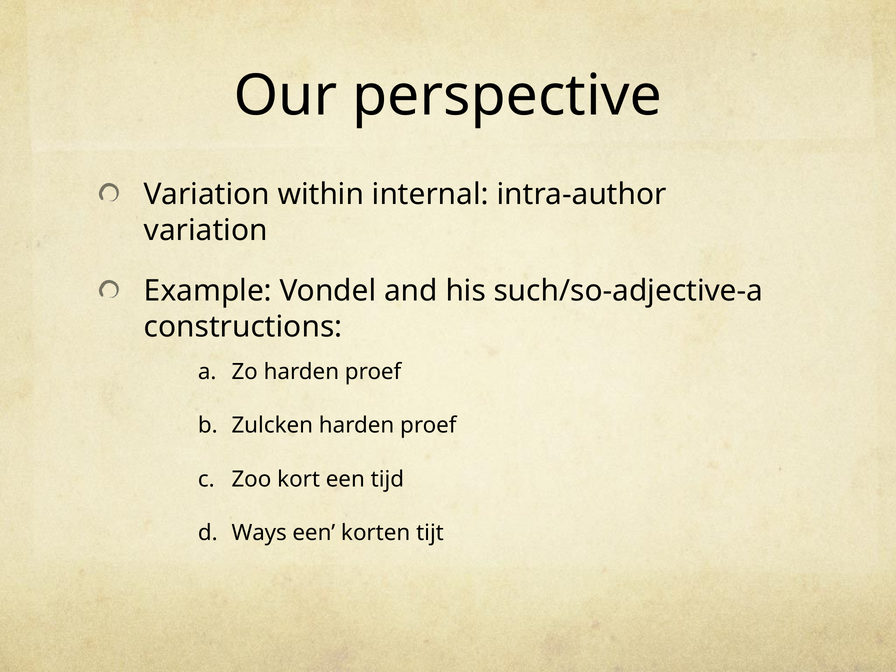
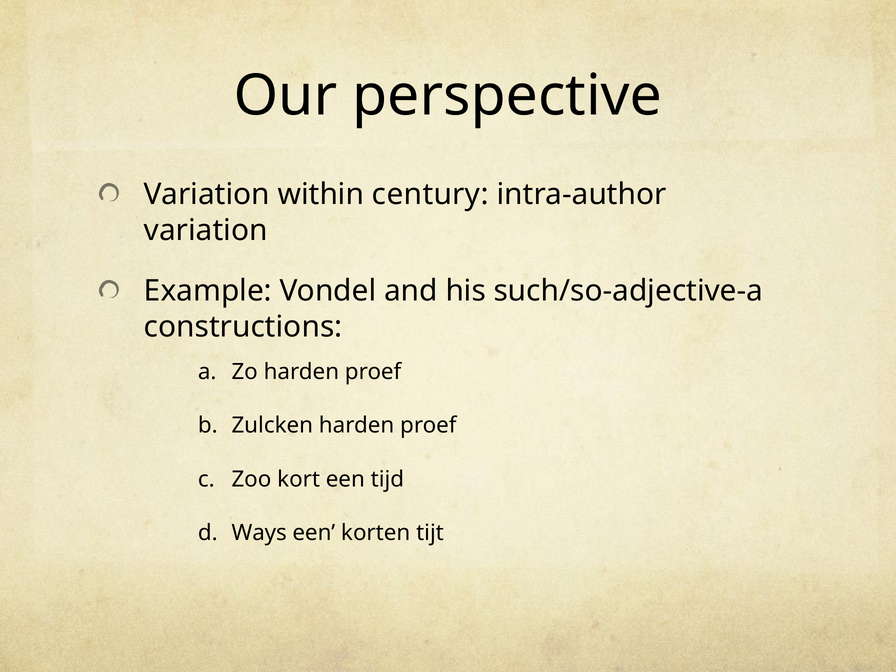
internal: internal -> century (430, 195)
